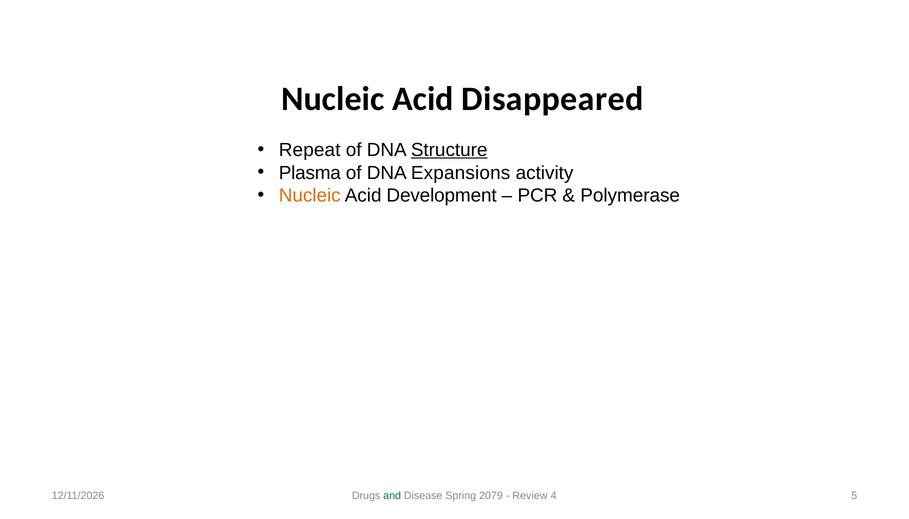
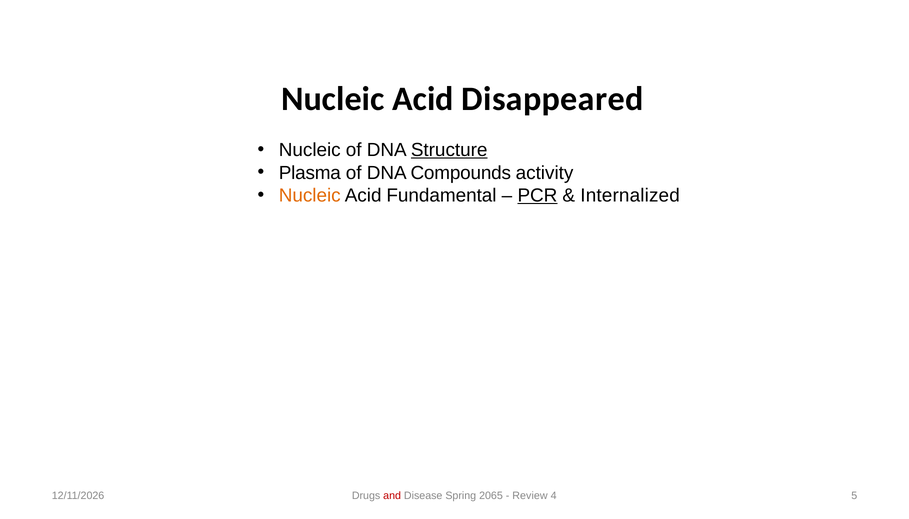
Repeat: Repeat -> Nucleic (310, 150)
Expansions: Expansions -> Compounds (461, 173)
Development: Development -> Fundamental (442, 195)
PCR underline: none -> present (537, 195)
Polymerase: Polymerase -> Internalized (630, 195)
and colour: green -> red (392, 495)
2079: 2079 -> 2065 (491, 495)
